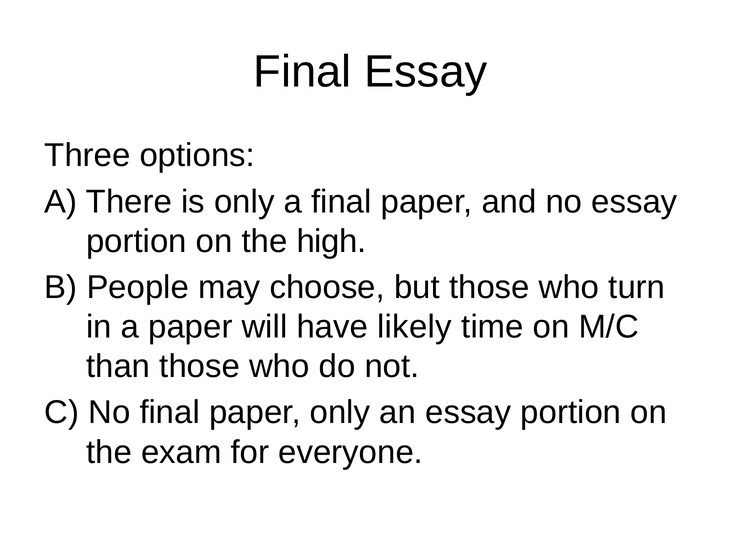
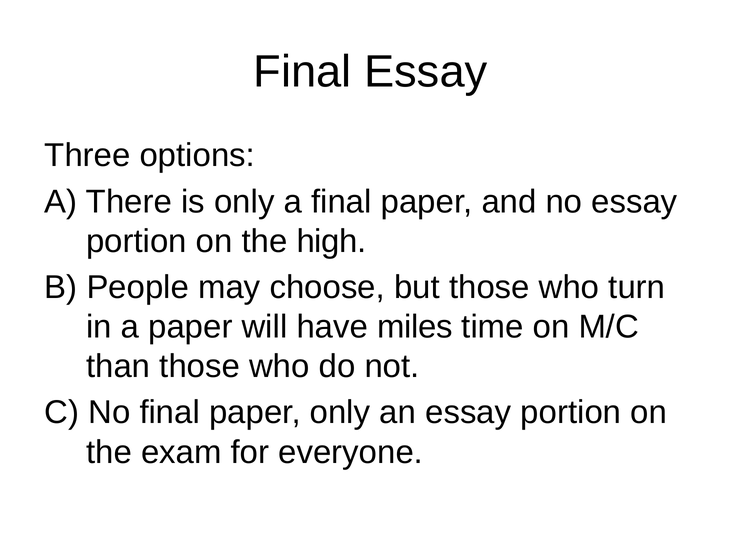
likely: likely -> miles (415, 327)
